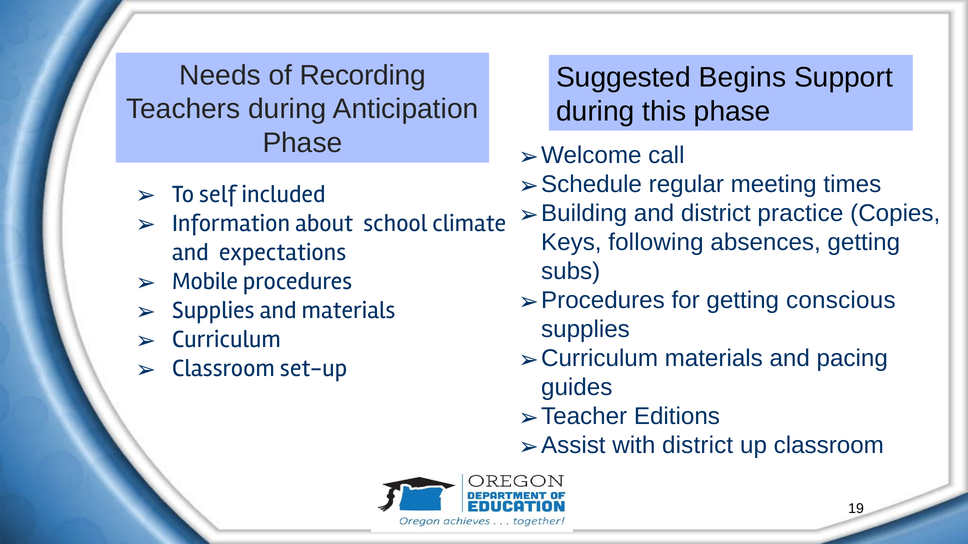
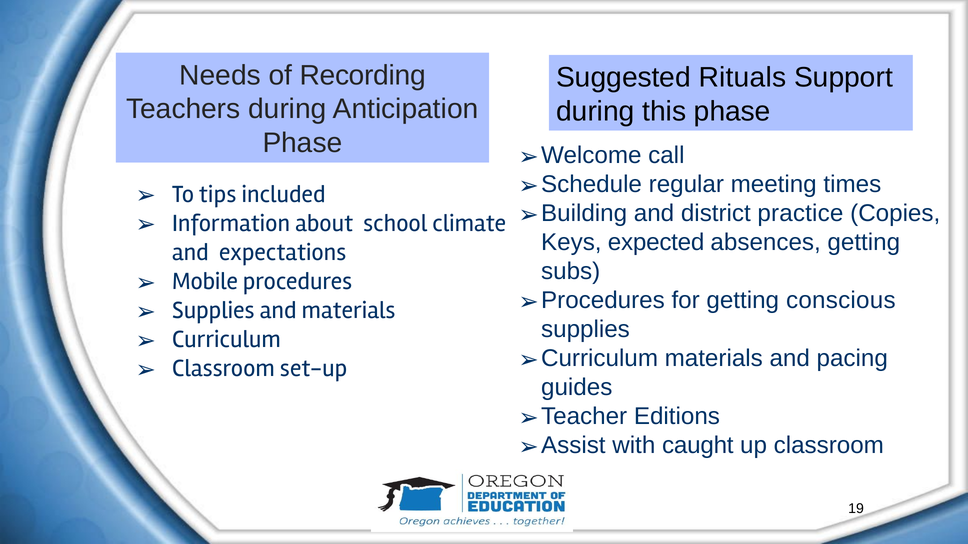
Begins: Begins -> Rituals (742, 78)
self: self -> tips (218, 194)
following: following -> expected (656, 243)
with district: district -> caught (698, 446)
